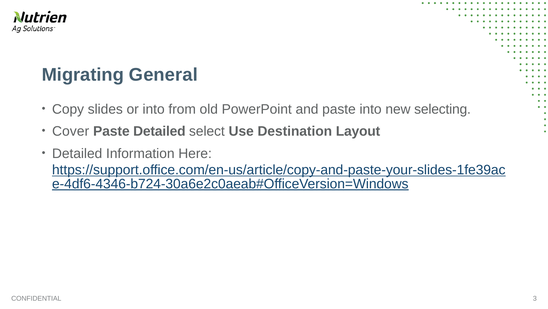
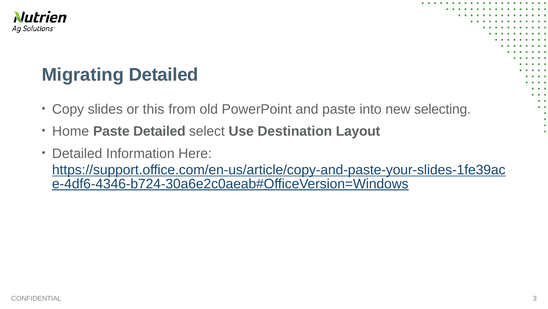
Migrating General: General -> Detailed (164, 74)
or into: into -> this (154, 109)
Cover: Cover -> Home (71, 131)
